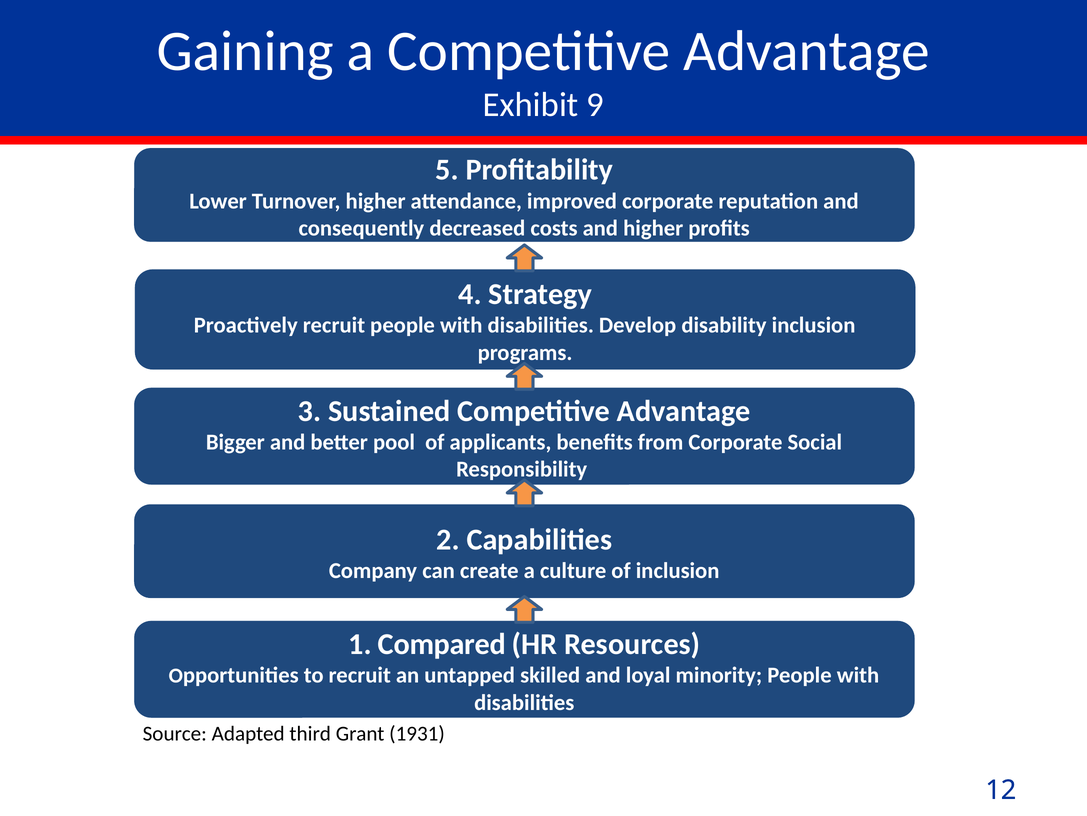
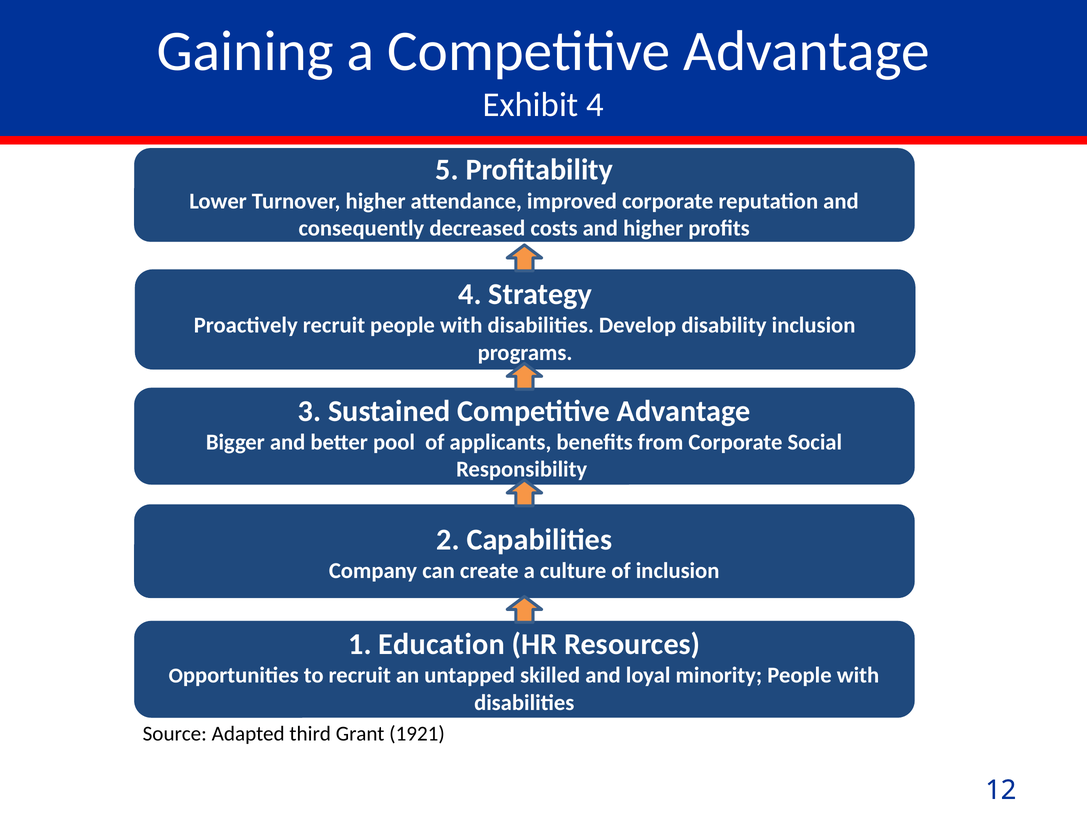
Exhibit 9: 9 -> 4 (595, 105)
Compared: Compared -> Education (442, 644)
1931: 1931 -> 1921 (417, 733)
